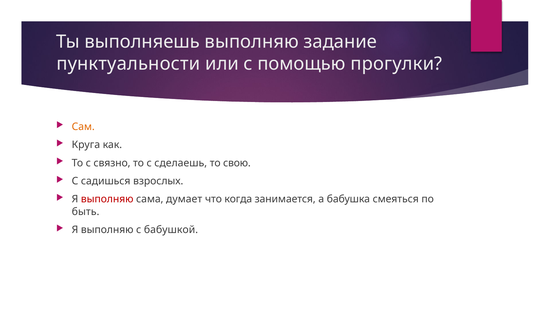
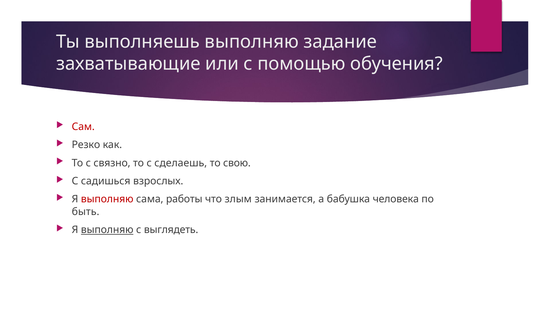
пунктуальности: пунктуальности -> захватывающие (128, 64)
прогулки: прогулки -> обучения (396, 64)
Сам colour: orange -> red (83, 126)
Круга: Круга -> Резко (86, 145)
думает: думает -> работы (184, 199)
когда: когда -> злым (238, 199)
смеяться: смеяться -> человека (396, 199)
выполняю underline: none -> present (107, 229)
бабушкой: бабушкой -> выглядеть (171, 229)
